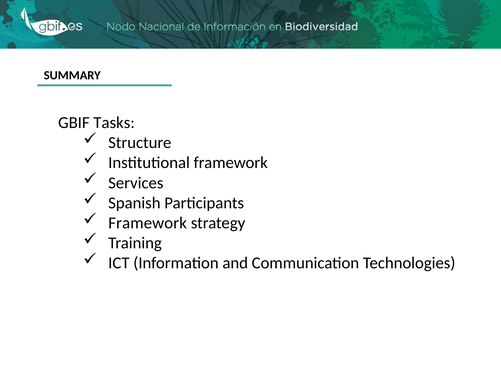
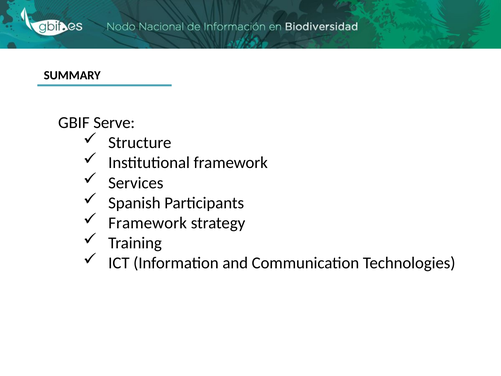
Tasks: Tasks -> Serve (114, 123)
